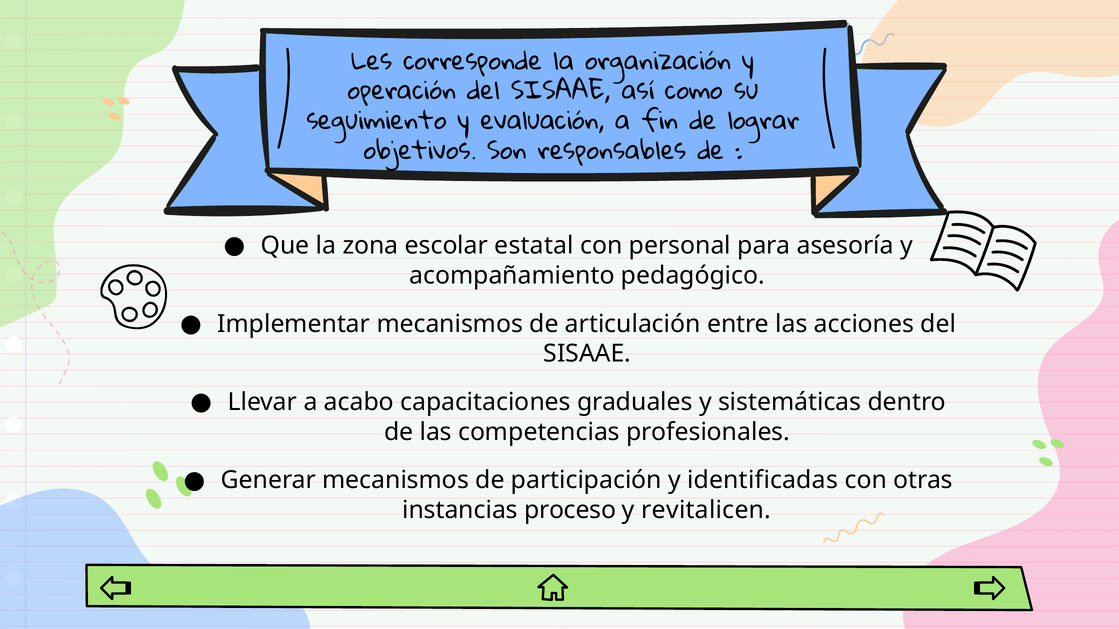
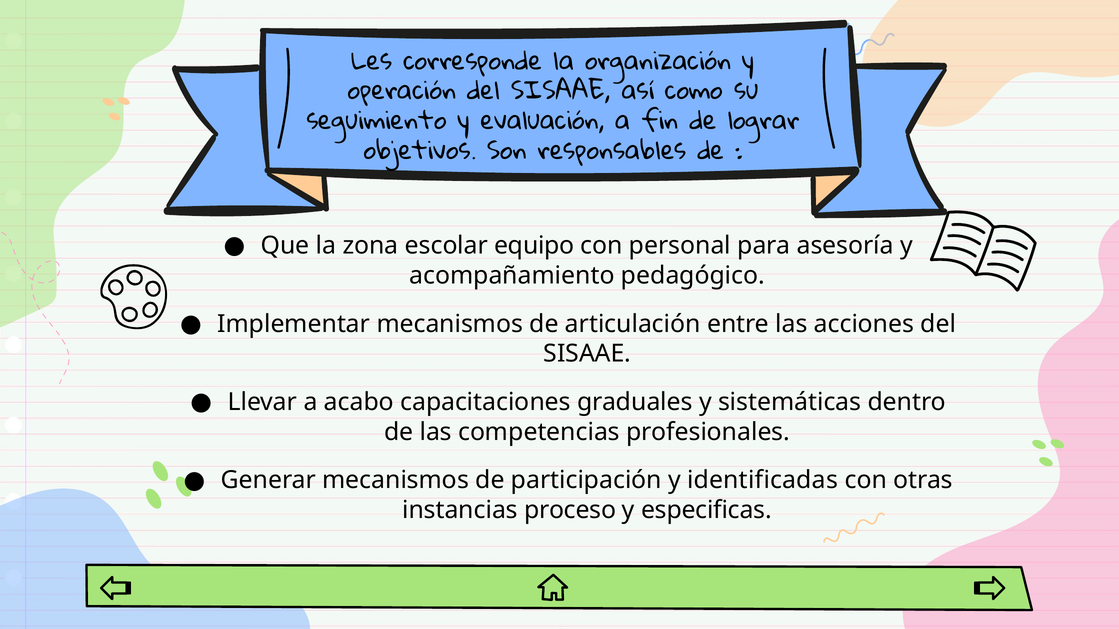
estatal: estatal -> equipo (534, 246)
revitalicen: revitalicen -> especificas (706, 510)
